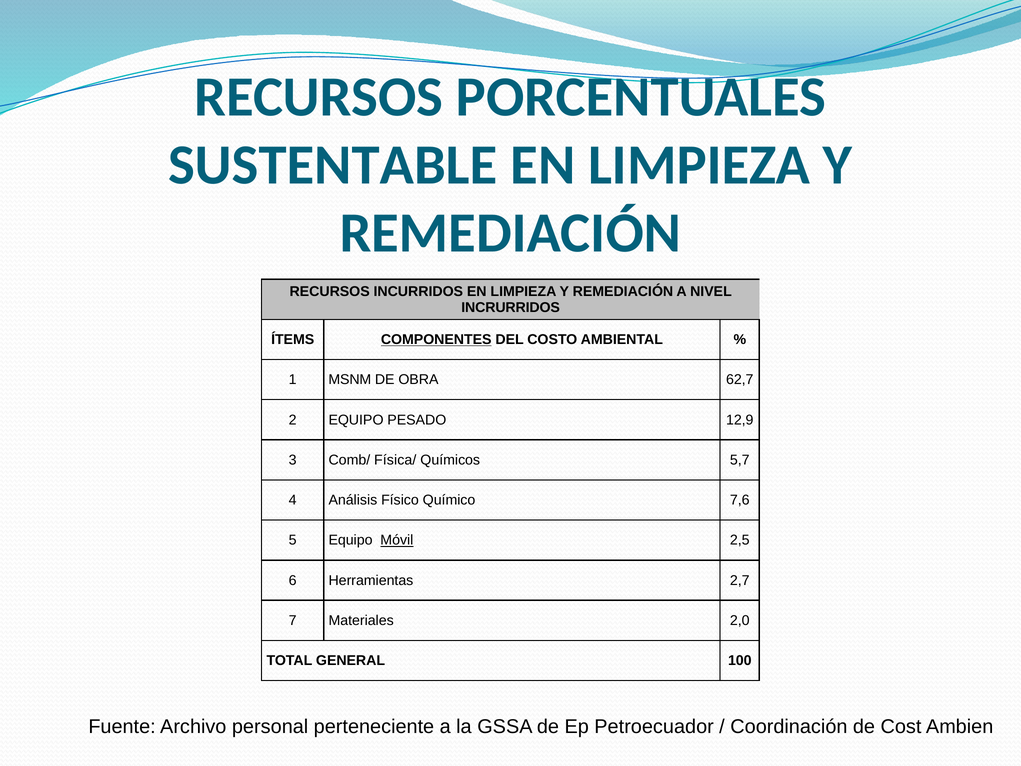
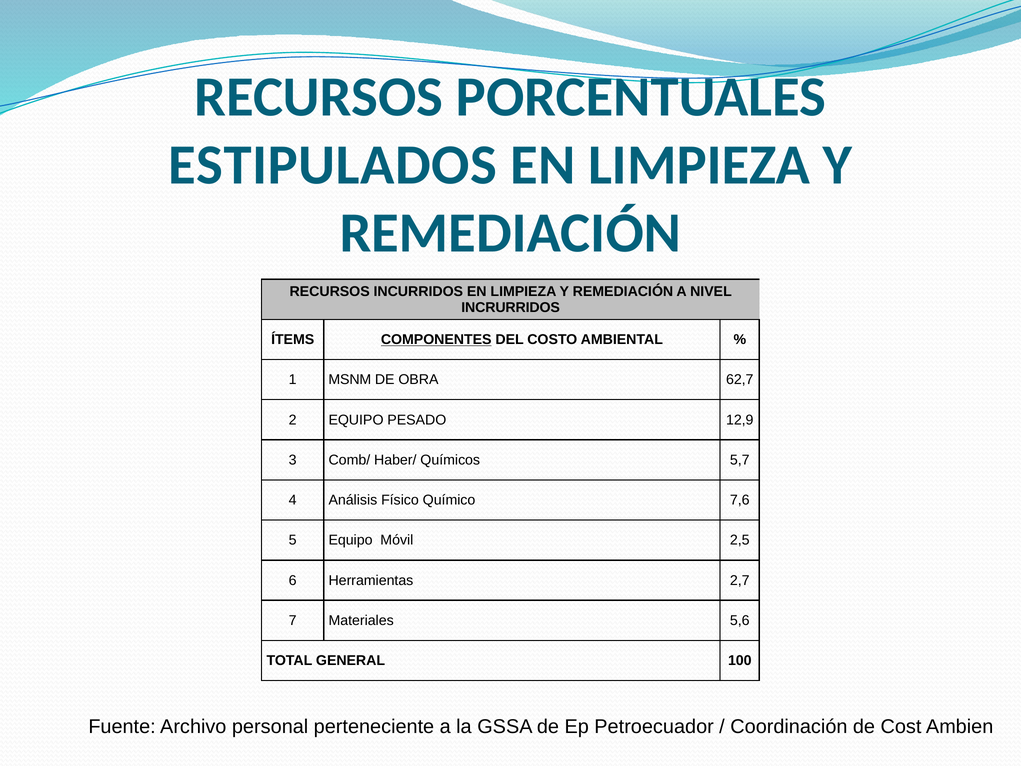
SUSTENTABLE: SUSTENTABLE -> ESTIPULADOS (333, 165)
Física/: Física/ -> Haber/ (395, 460)
Móvil underline: present -> none (397, 540)
2,0: 2,0 -> 5,6 (740, 620)
